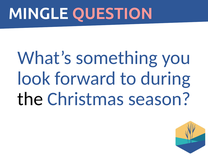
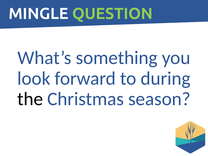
QUESTION colour: pink -> light green (112, 14)
